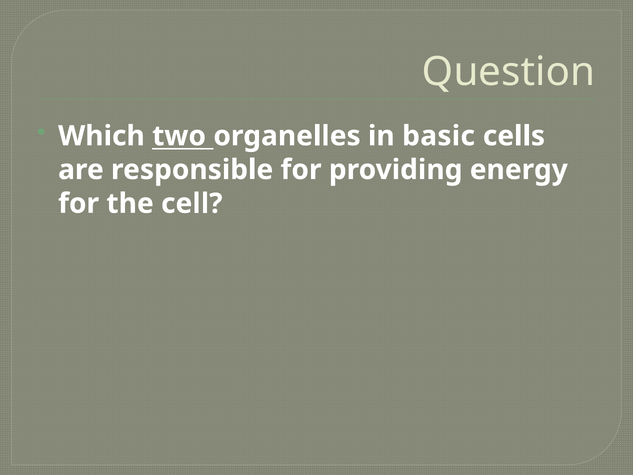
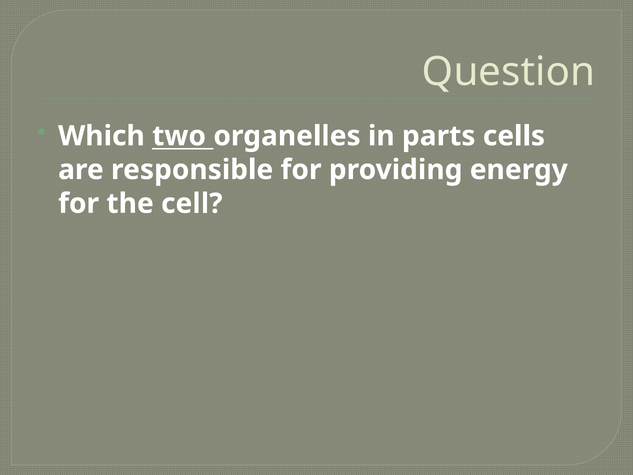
basic: basic -> parts (439, 136)
